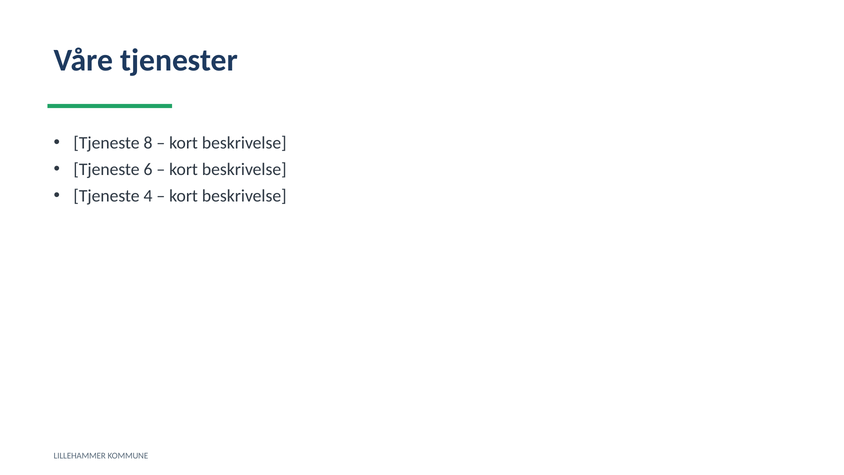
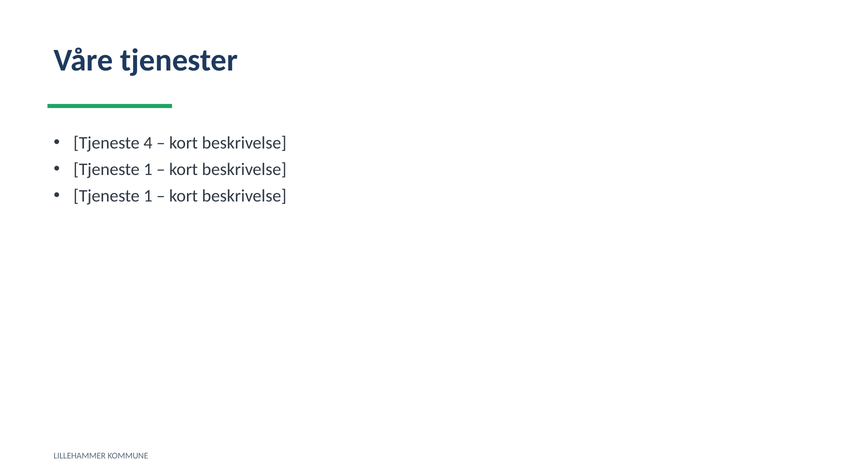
8: 8 -> 4 (148, 143)
6: 6 -> 1 (148, 169)
4: 4 -> 1 (148, 196)
